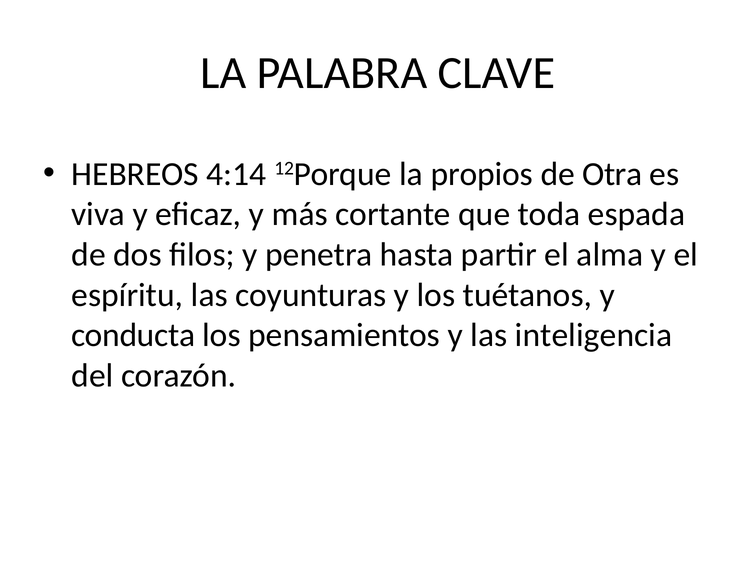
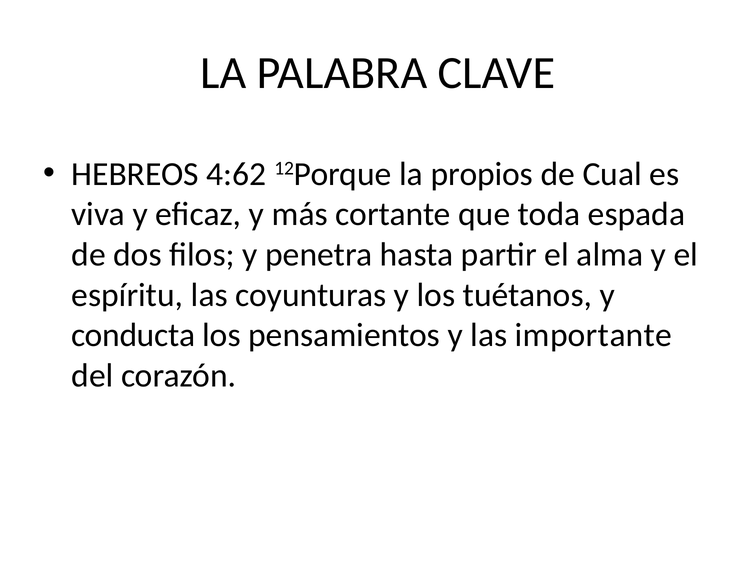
4:14: 4:14 -> 4:62 (236, 174)
Otra: Otra -> Cual (612, 174)
inteligencia: inteligencia -> importante (593, 335)
